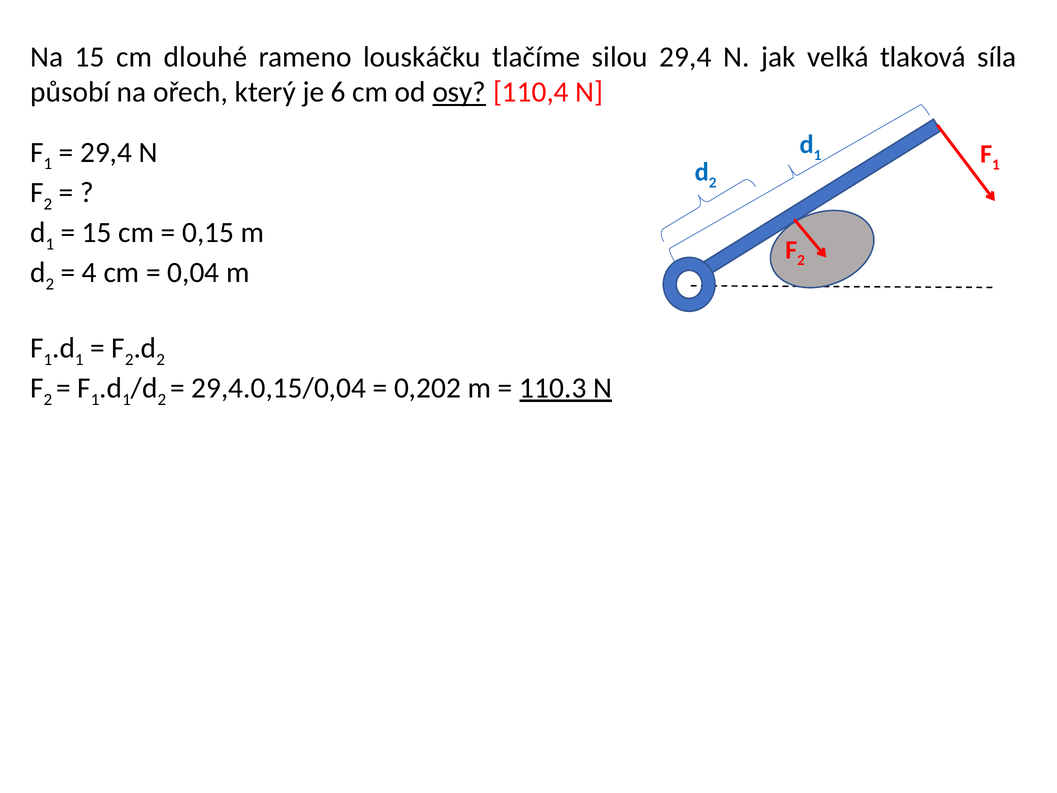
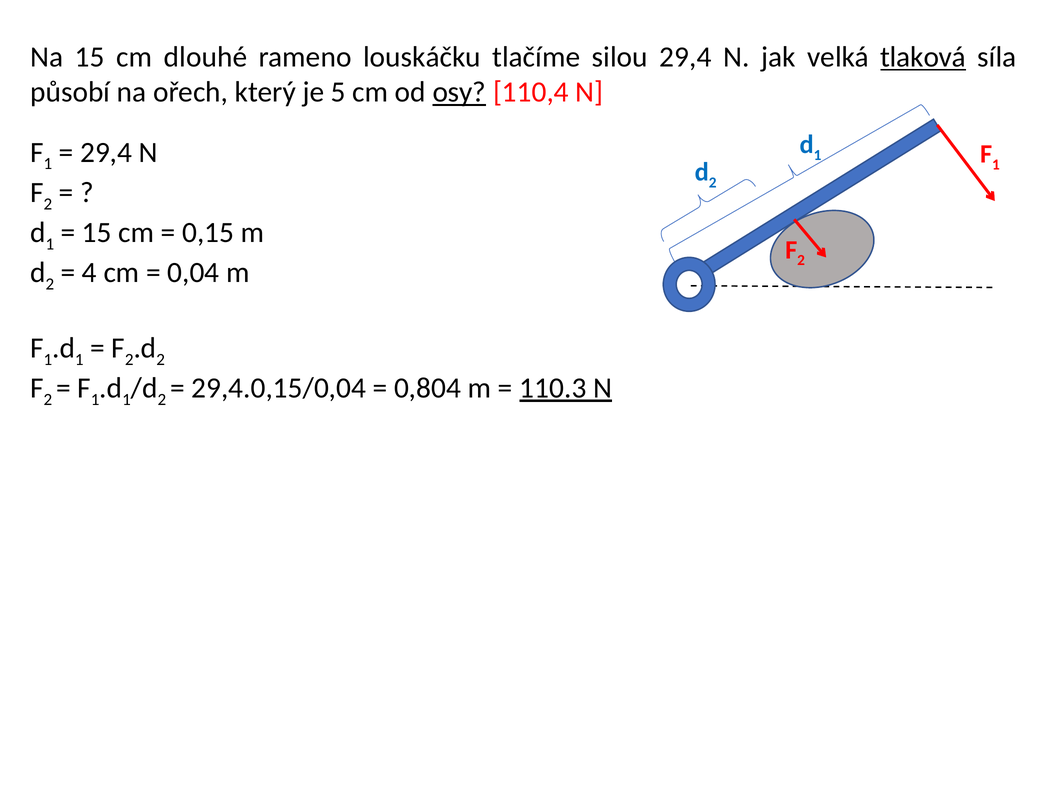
tlaková underline: none -> present (923, 57)
6: 6 -> 5 (338, 92)
0,202: 0,202 -> 0,804 (427, 388)
